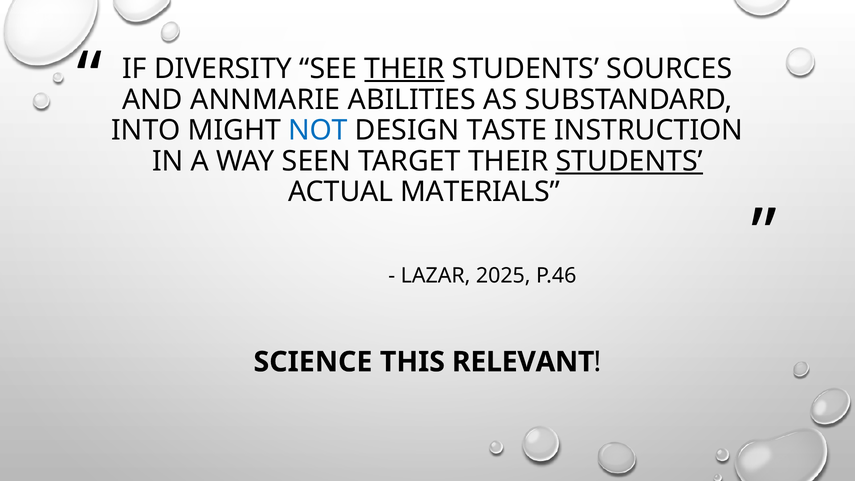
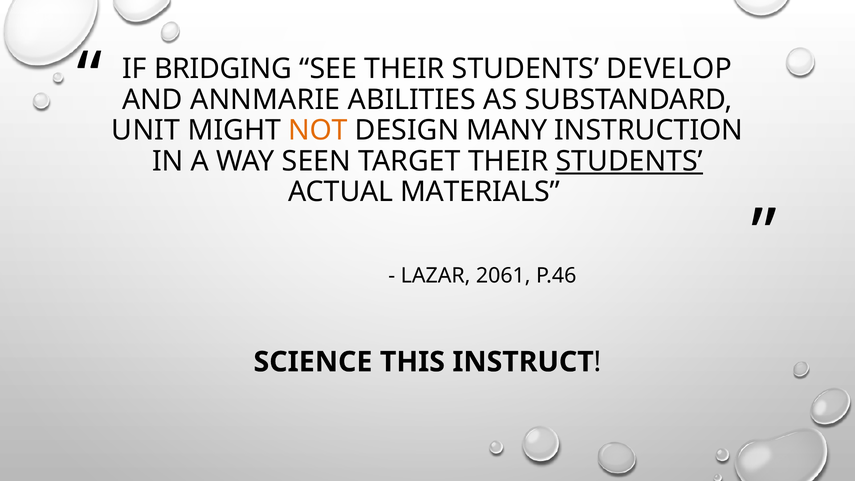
DIVERSITY: DIVERSITY -> BRIDGING (223, 69)
THEIR underline: present -> none (404, 69)
SOURCES: SOURCES -> DEVELOP (669, 69)
INTO: INTO -> UNIT (146, 130)
NOT colour: blue -> orange (318, 130)
TASTE: TASTE -> MANY (507, 130)
2025: 2025 -> 2061 (503, 276)
RELEVANT: RELEVANT -> INSTRUCT (523, 362)
